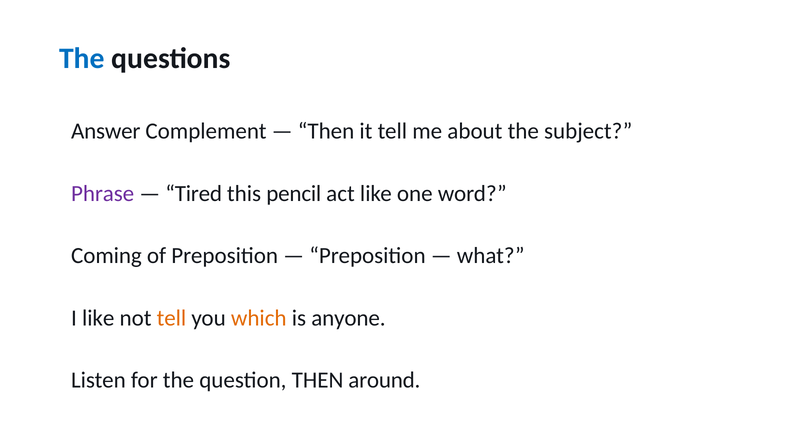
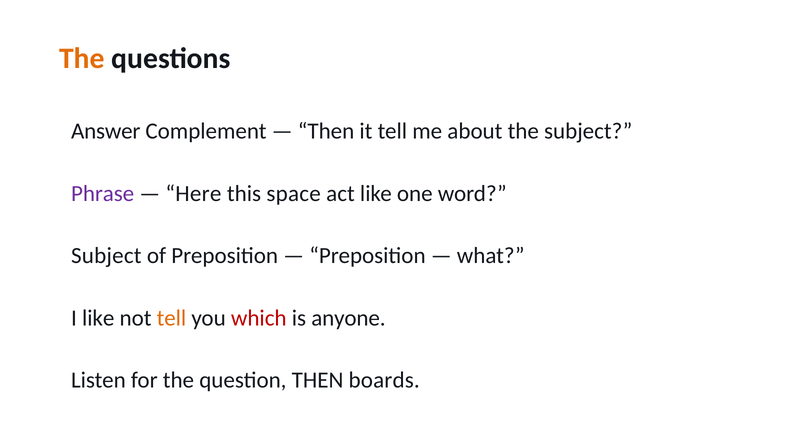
The colour: blue -> orange (82, 58)
Tired: Tired -> Here (193, 193)
pencil: pencil -> space (294, 193)
Coming: Coming -> Subject (106, 256)
which colour: orange -> red (259, 318)
around: around -> boards (384, 380)
